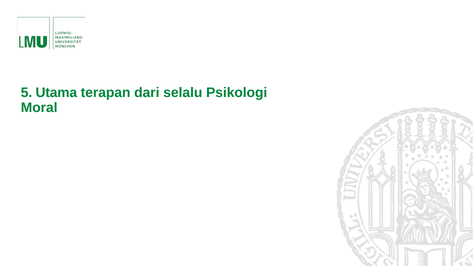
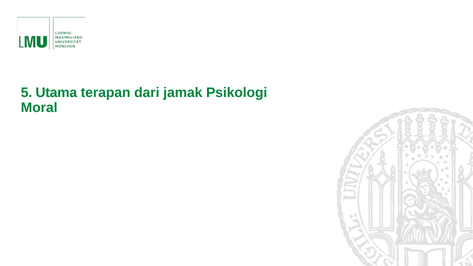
selalu: selalu -> jamak (183, 93)
